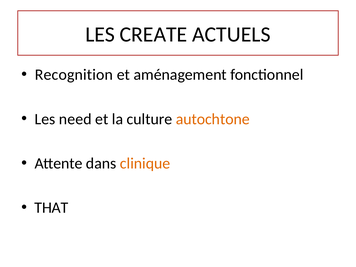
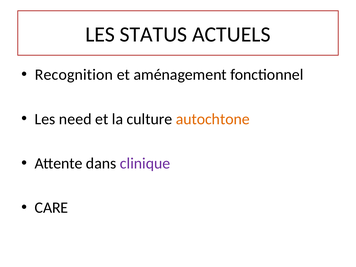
CREATE: CREATE -> STATUS (153, 34)
clinique colour: orange -> purple (145, 163)
THAT: THAT -> CARE (51, 208)
